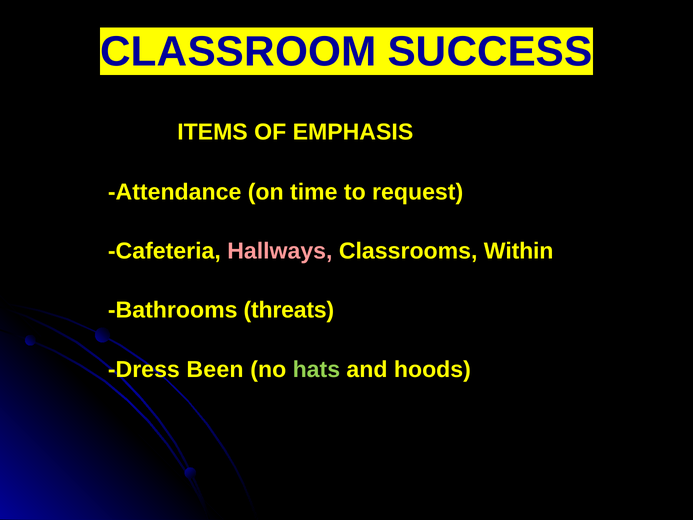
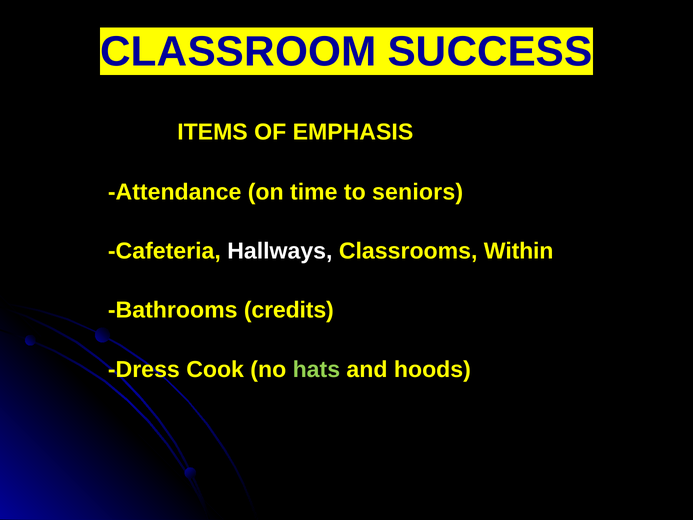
request: request -> seniors (418, 192)
Hallways colour: pink -> white (280, 251)
threats: threats -> credits (289, 310)
Been: Been -> Cook (215, 369)
